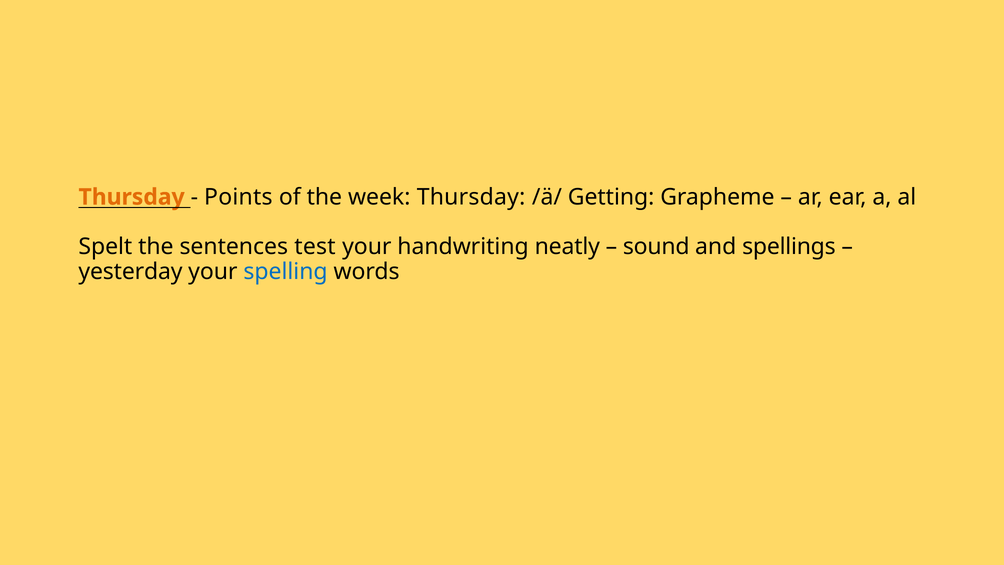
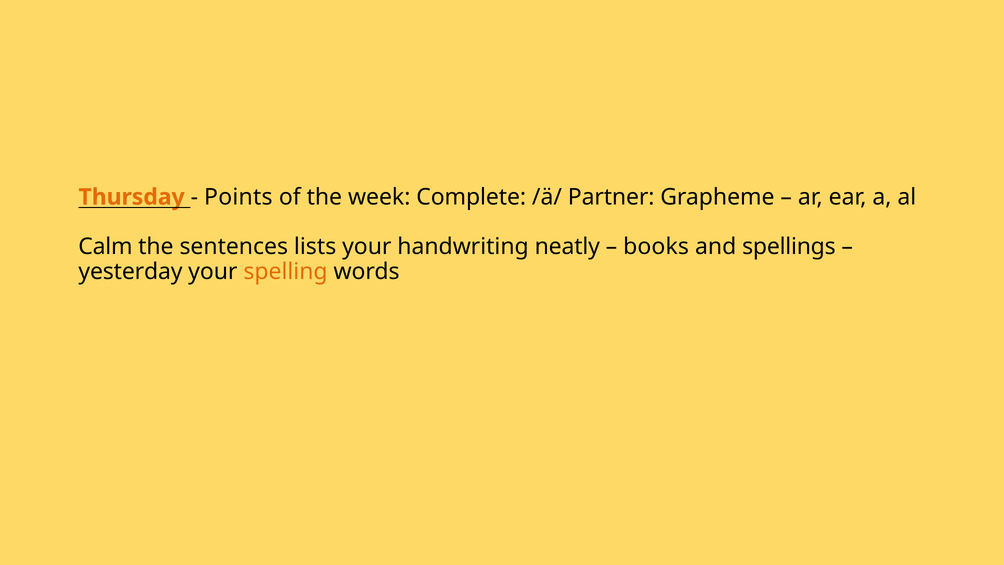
week Thursday: Thursday -> Complete (471, 197)
Getting: Getting -> Partner (611, 197)
Spelt: Spelt -> Calm (105, 247)
test: test -> lists (315, 247)
sound: sound -> books (656, 247)
spelling colour: blue -> orange (286, 272)
